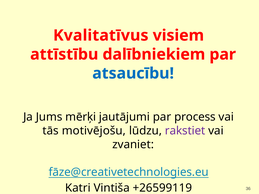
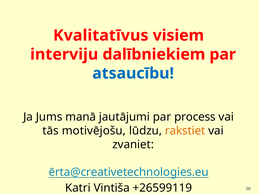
attīstību: attīstību -> interviju (64, 54)
mērķi: mērķi -> manā (81, 117)
rakstiet colour: purple -> orange (185, 131)
fāze@creativetechnologies.eu: fāze@creativetechnologies.eu -> ērta@creativetechnologies.eu (129, 172)
